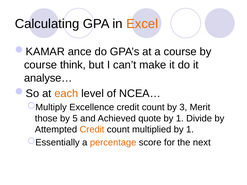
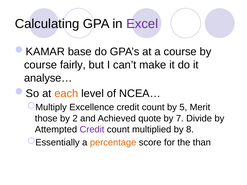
Excel colour: orange -> purple (142, 24)
ance: ance -> base (80, 52)
think: think -> fairly (73, 65)
3: 3 -> 5 (183, 107)
5: 5 -> 2 (75, 119)
1: 1 -> 7 (180, 119)
Credit colour: orange -> purple (92, 130)
multiplied by 1: 1 -> 8 (190, 130)
next: next -> than (202, 143)
